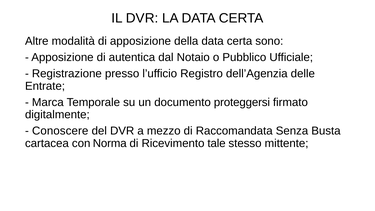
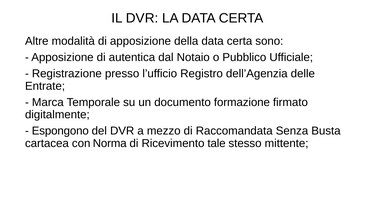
proteggersi: proteggersi -> formazione (242, 102)
Conoscere: Conoscere -> Espongono (60, 131)
